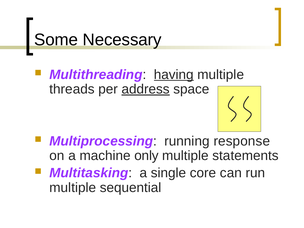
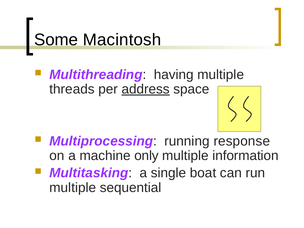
Necessary: Necessary -> Macintosh (122, 40)
having underline: present -> none (174, 75)
statements: statements -> information (246, 156)
core: core -> boat (203, 173)
